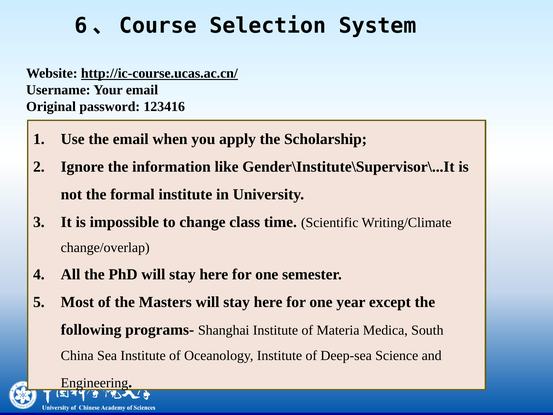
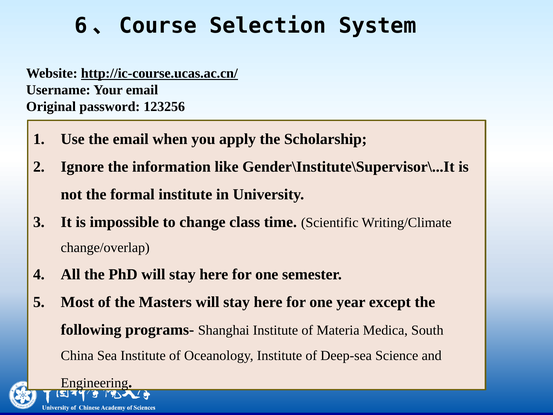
123416: 123416 -> 123256 (164, 107)
